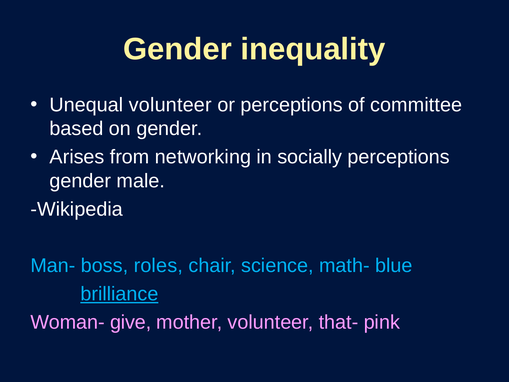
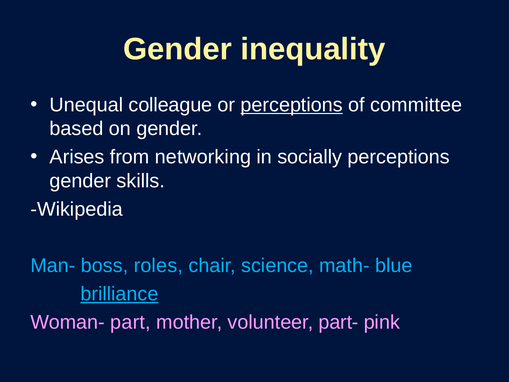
Unequal volunteer: volunteer -> colleague (170, 105)
perceptions underline: none -> present (292, 105)
male: male -> skills (141, 181)
give: give -> part (130, 322)
that-: that- -> part- (339, 322)
